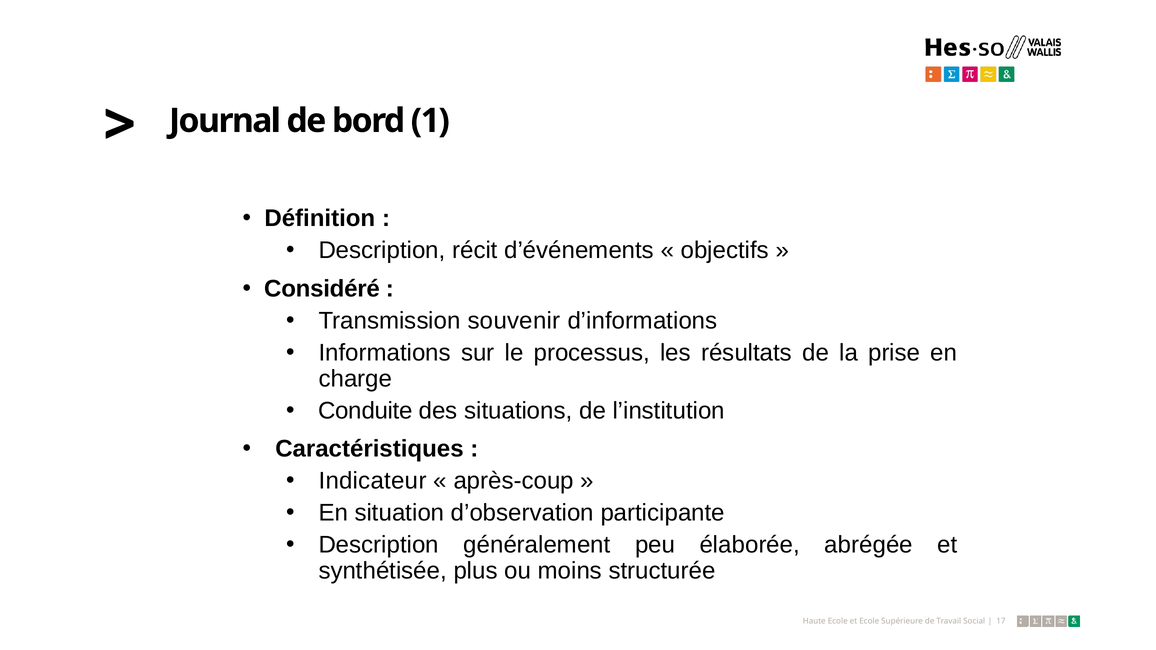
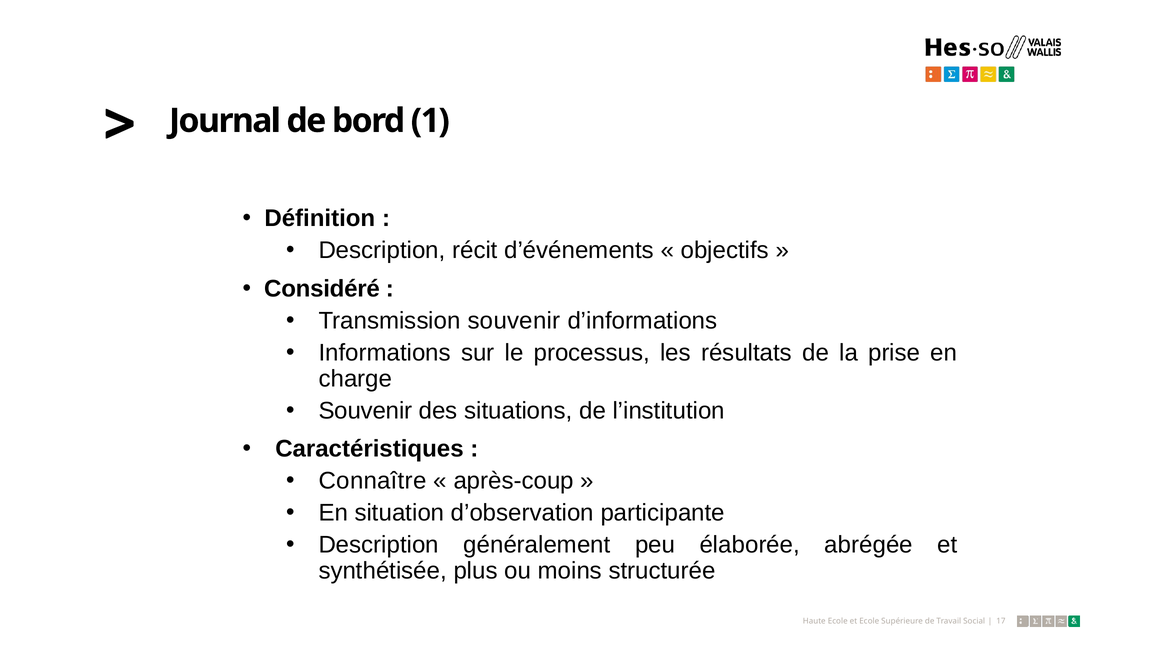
Conduite: Conduite -> Souvenir (365, 411)
Indicateur: Indicateur -> Connaître (373, 481)
